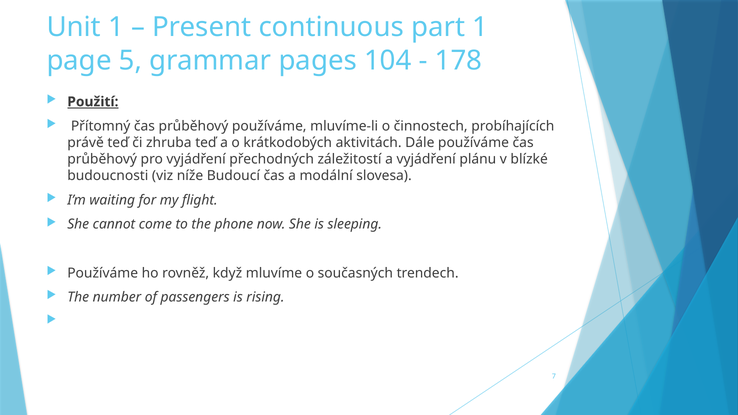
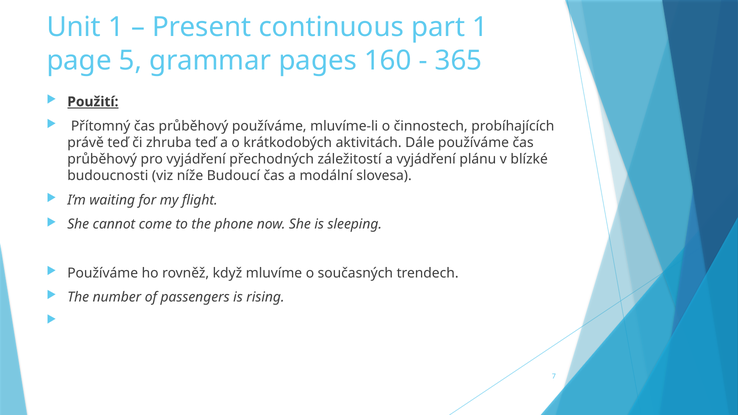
104: 104 -> 160 (388, 60)
178: 178 -> 365 (459, 60)
